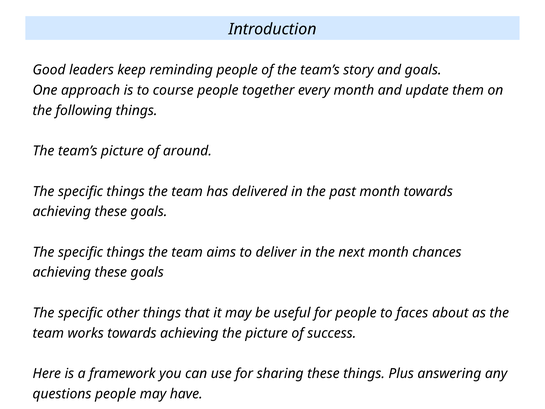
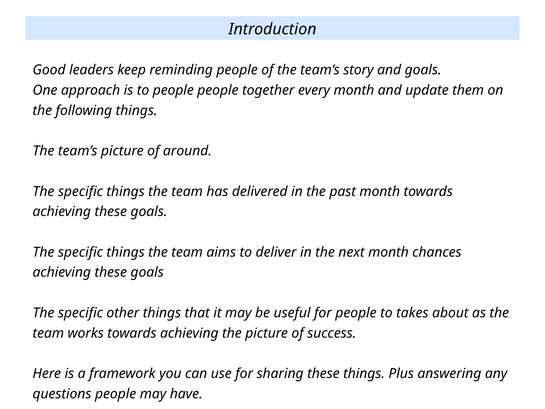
to course: course -> people (173, 90)
faces: faces -> takes (412, 313)
